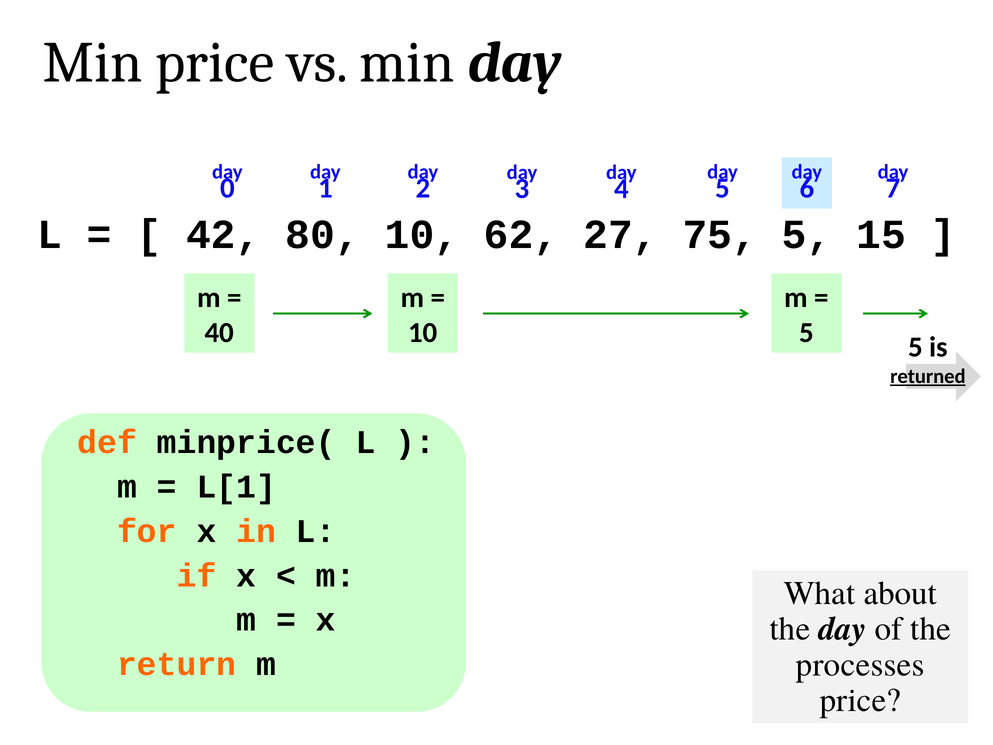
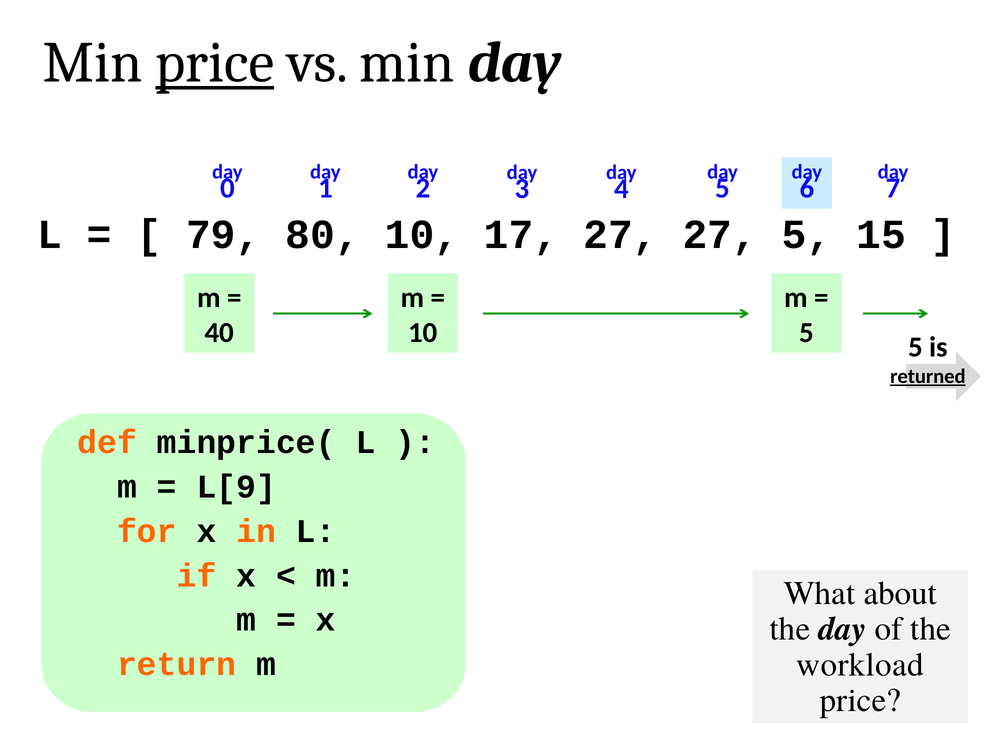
price underline: none -> present (215, 63)
42: 42 -> 79 (223, 235)
62: 62 -> 17 (521, 235)
27 75: 75 -> 27 (720, 235)
L[1: L[1 -> L[9 (236, 487)
processes: processes -> workload (860, 664)
